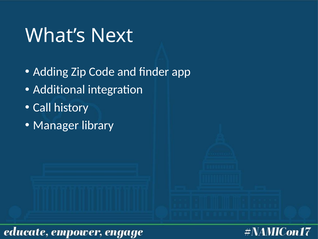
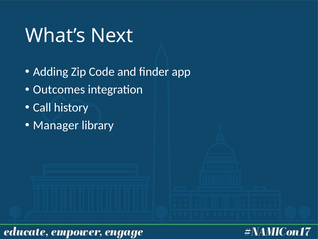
Additional: Additional -> Outcomes (59, 89)
